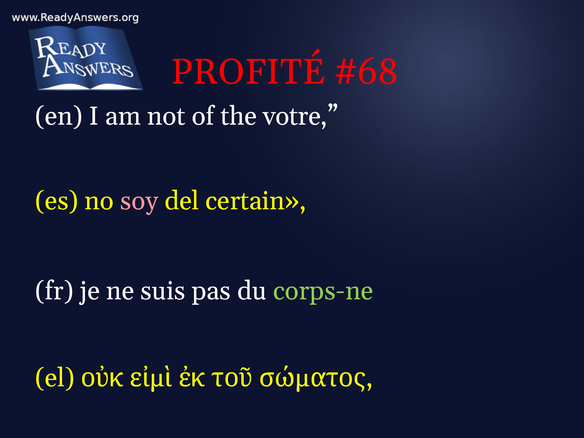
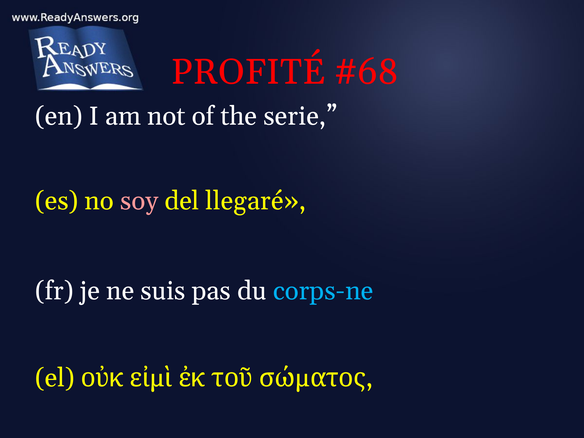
votre: votre -> serie (300, 116)
certain: certain -> llegaré (256, 201)
corps-ne colour: light green -> light blue (323, 291)
